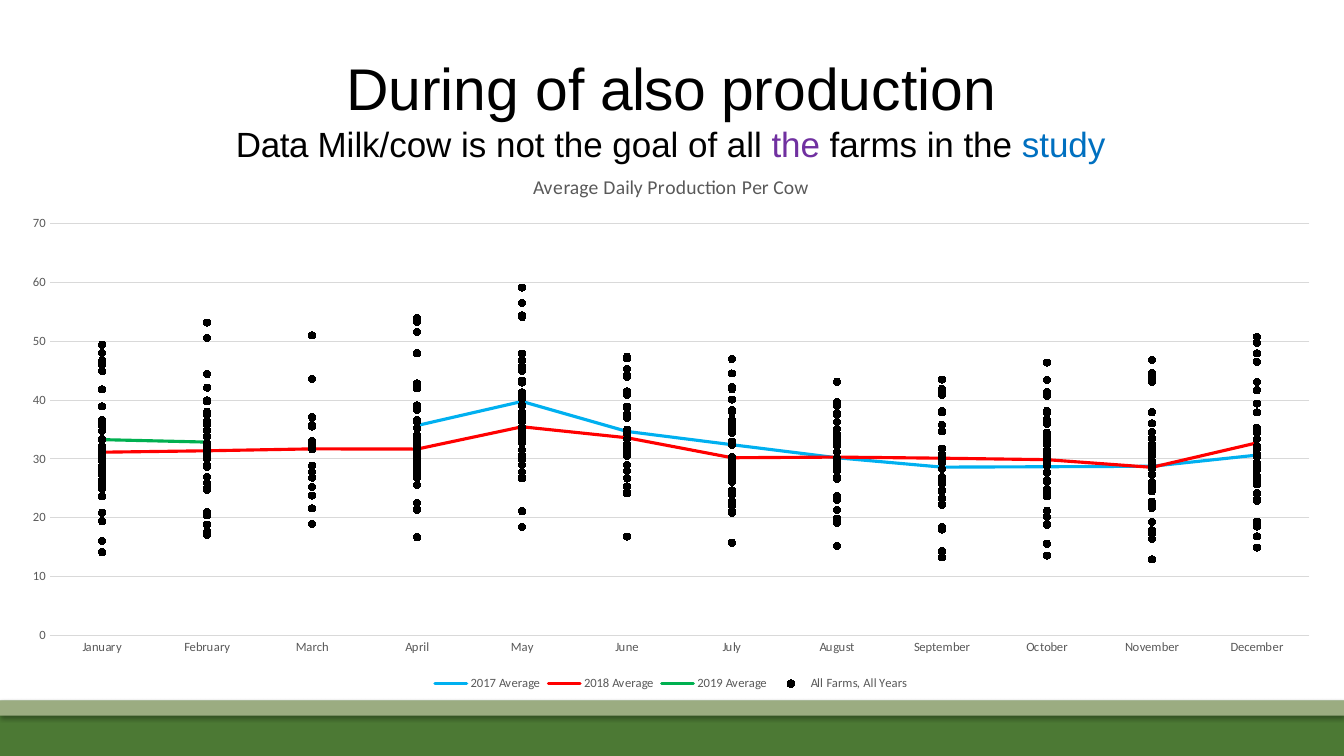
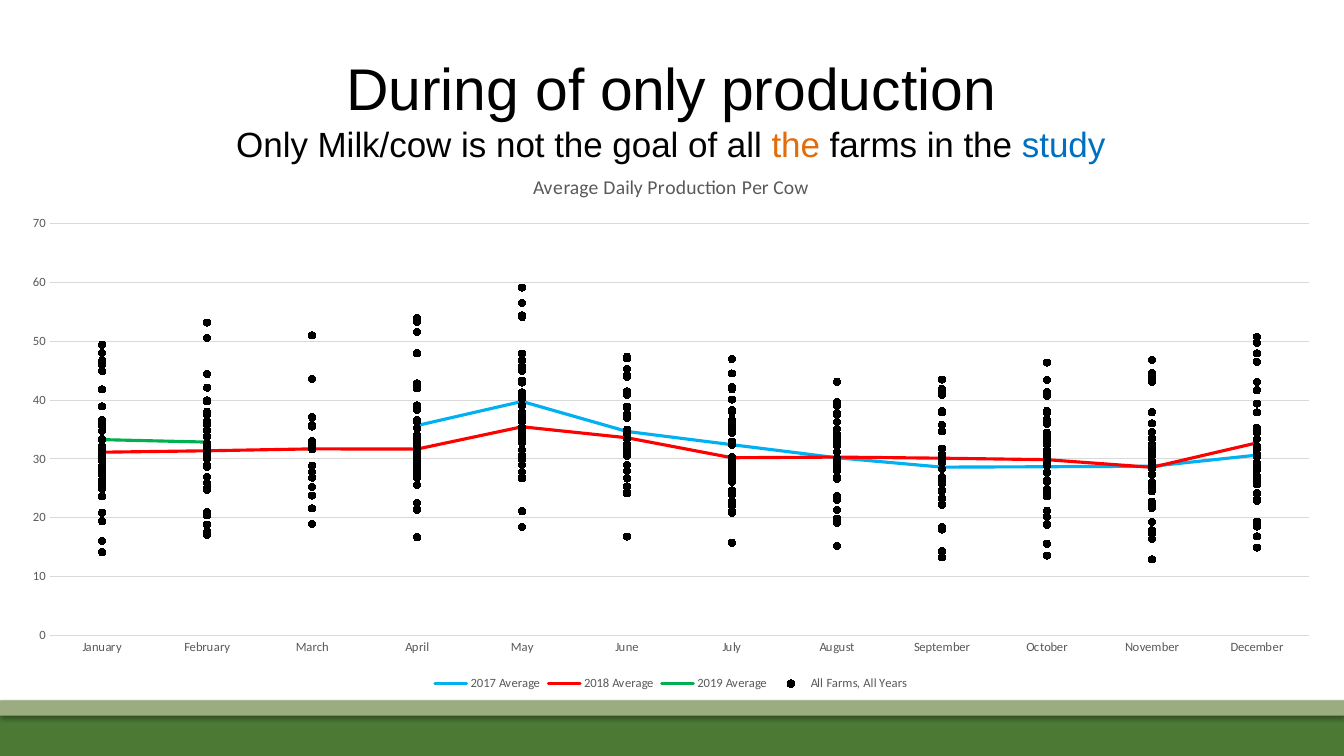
of also: also -> only (653, 91)
Data: Data -> Only (272, 146)
the colour: purple -> orange (796, 146)
